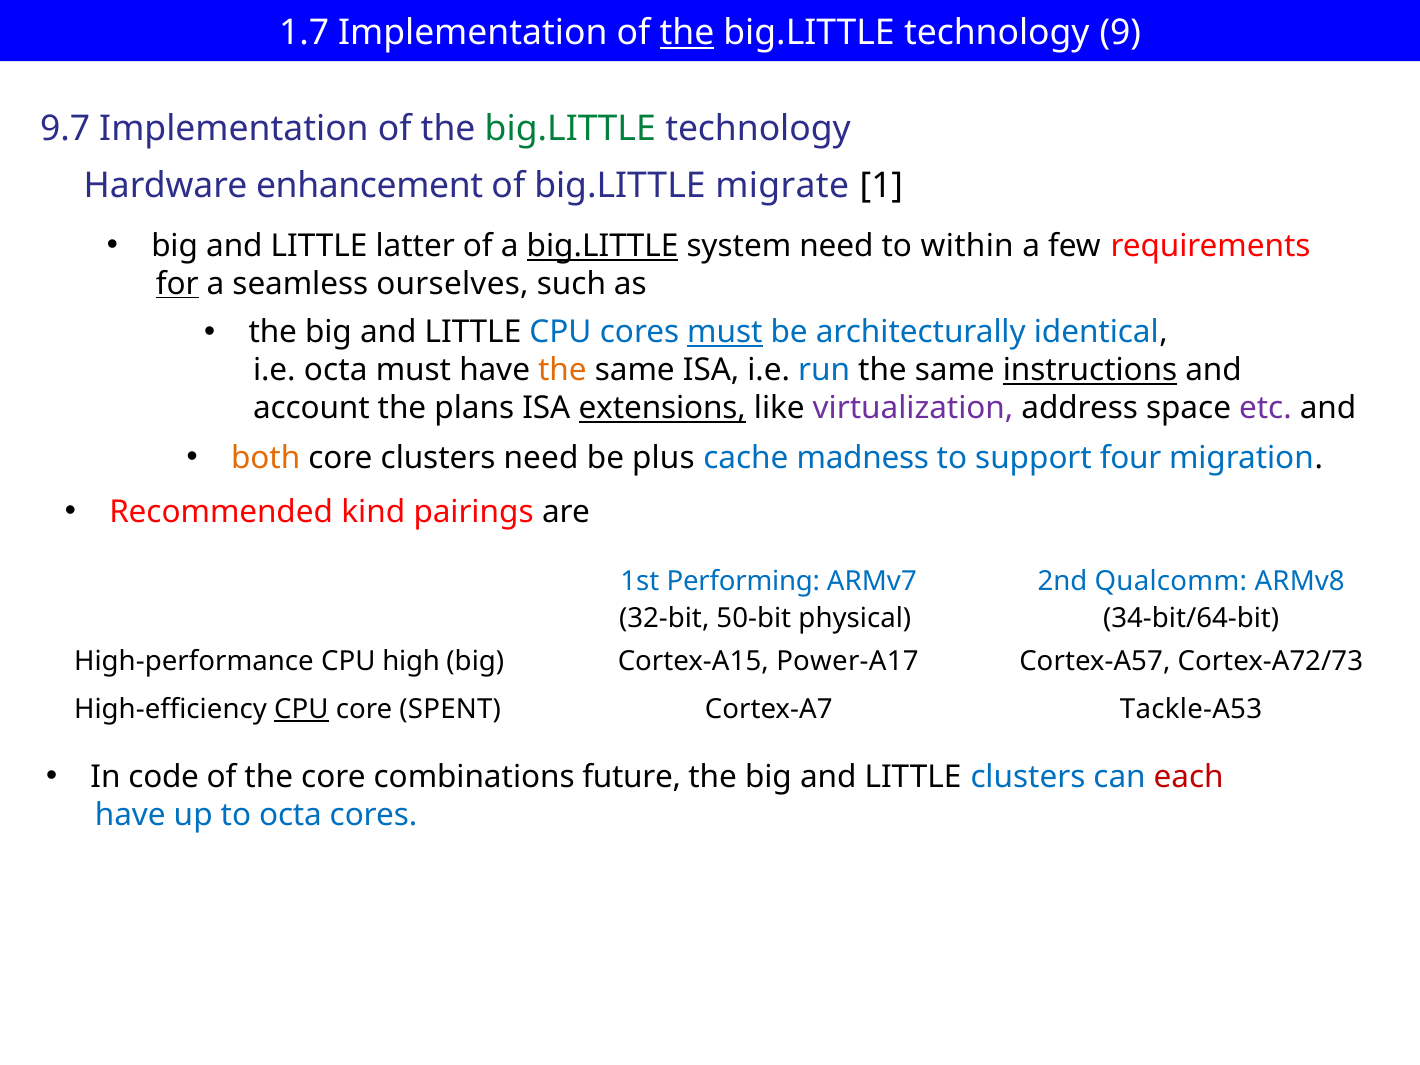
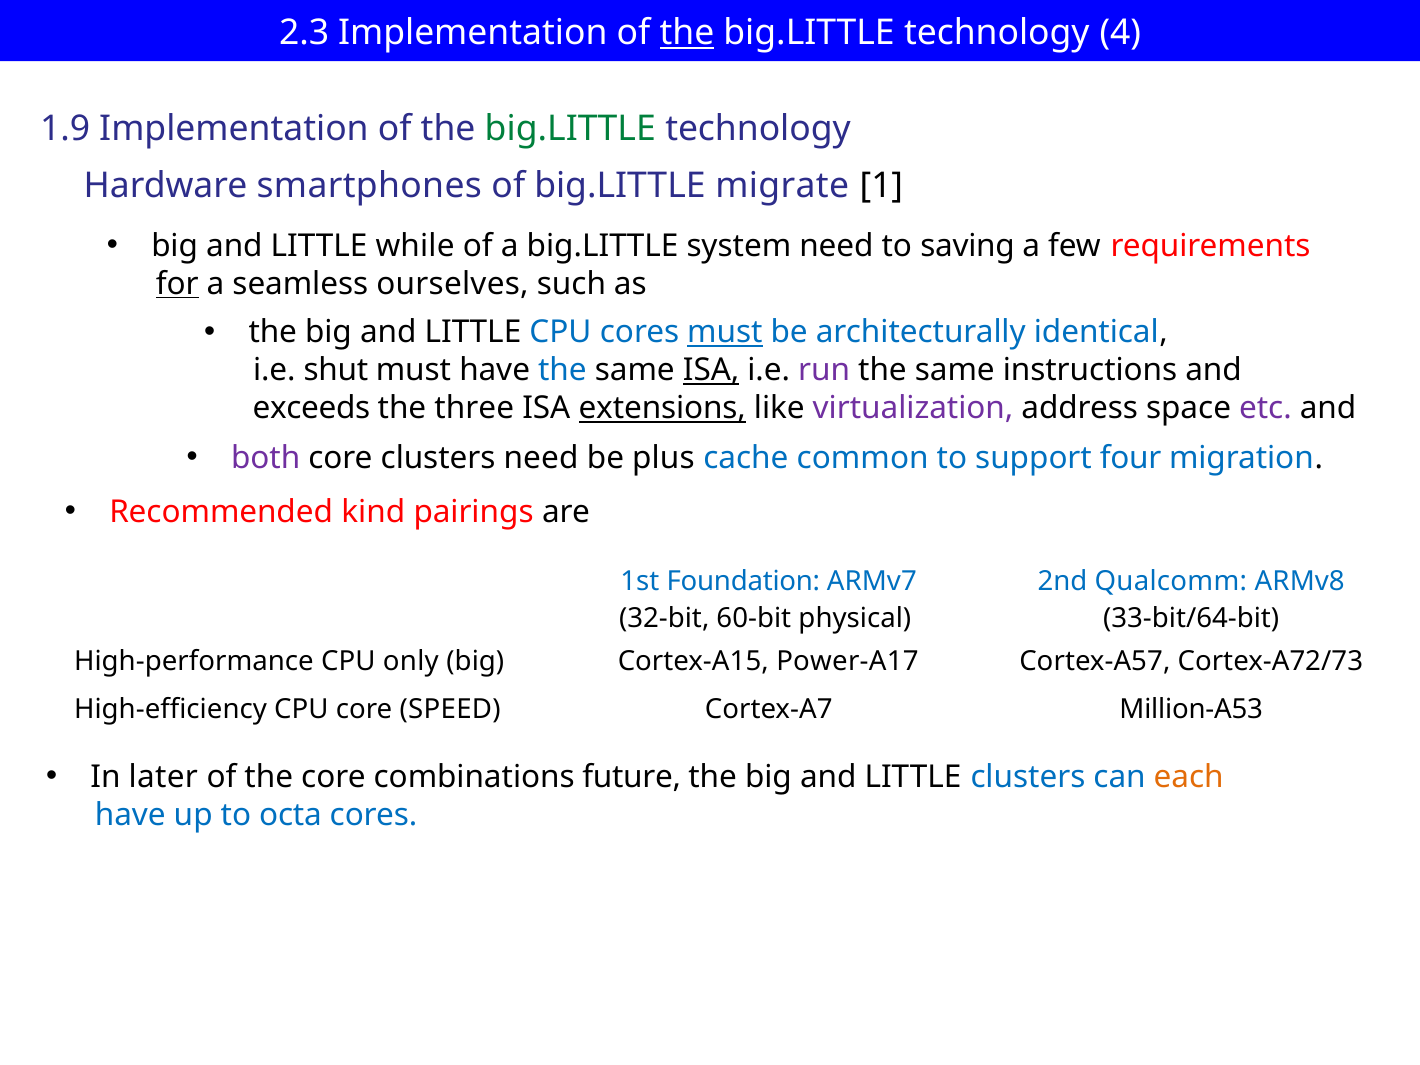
1.7: 1.7 -> 2.3 (304, 33)
9: 9 -> 4 (1120, 33)
9.7: 9.7 -> 1.9 (65, 128)
enhancement: enhancement -> smartphones (369, 186)
latter: latter -> while (415, 246)
big.LITTLE underline: present -> none (603, 246)
within: within -> saving (968, 246)
i.e octa: octa -> shut (336, 370)
the colour: orange -> blue (562, 370)
ISA underline: none -> present (711, 370)
run colour: blue -> purple (824, 370)
instructions underline: present -> none (1090, 370)
account: account -> exceeds (311, 408)
plans: plans -> three (474, 408)
both colour: orange -> purple (266, 458)
madness: madness -> common (863, 458)
Performing: Performing -> Foundation (743, 581)
50-bit: 50-bit -> 60-bit (754, 619)
34-bit/64-bit: 34-bit/64-bit -> 33-bit/64-bit (1191, 619)
high: high -> only (411, 662)
CPU underline: present -> none (301, 709)
SPENT: SPENT -> SPEED (450, 709)
Tackle-A53: Tackle-A53 -> Million-A53 (1191, 709)
code: code -> later (163, 777)
each colour: red -> orange (1189, 777)
